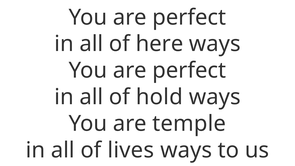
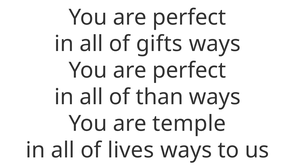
here: here -> gifts (159, 44)
hold: hold -> than (160, 97)
